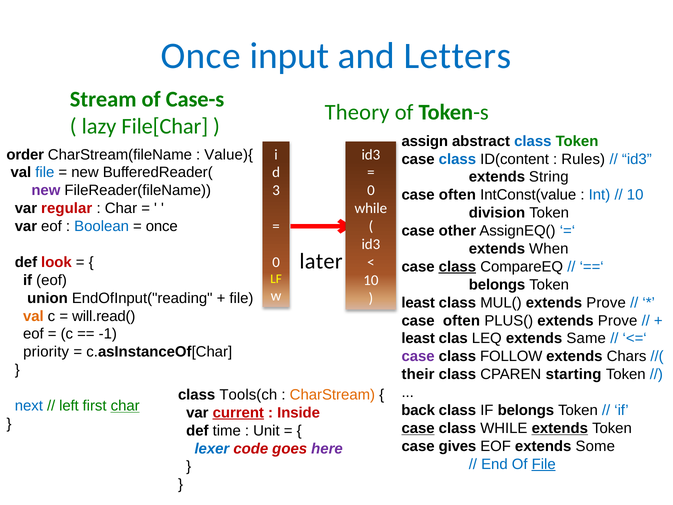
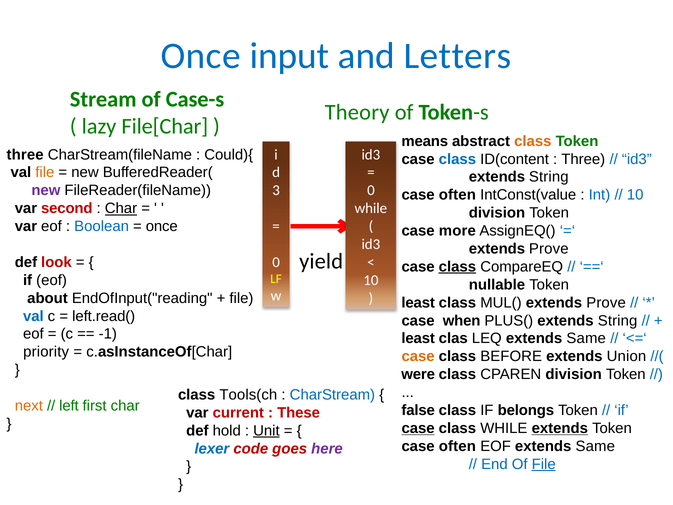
assign: assign -> means (425, 141)
class colour: blue -> orange (533, 141)
order: order -> three (25, 154)
Value){: Value){ -> Could){ (229, 154)
Rules: Rules -> Three (583, 159)
file colour: blue -> orange (45, 172)
regular: regular -> second (67, 208)
Char underline: none -> present (121, 208)
other: other -> more (457, 231)
When: When -> Prove (549, 249)
later: later -> yield (321, 261)
belongs: belongs -> nullable (497, 285)
union: union -> about (48, 298)
val colour: orange -> blue (33, 316)
will.read(: will.read( -> left.read( (104, 316)
often: often -> when (462, 320)
PLUS( extends Prove: Prove -> String (618, 320)
case colour: purple -> orange (418, 356)
FOLLOW: FOLLOW -> BEFORE (511, 356)
Chars: Chars -> Union (626, 356)
their: their -> were (418, 374)
CPAREN starting: starting -> division (574, 374)
CharStream colour: orange -> blue (332, 395)
next colour: blue -> orange (29, 406)
char underline: present -> none (125, 406)
back: back -> false (418, 410)
current underline: present -> none (238, 412)
Inside: Inside -> These (299, 412)
time: time -> hold (227, 430)
Unit underline: none -> present (266, 430)
gives: gives -> often (457, 446)
EOF extends Some: Some -> Same (595, 446)
